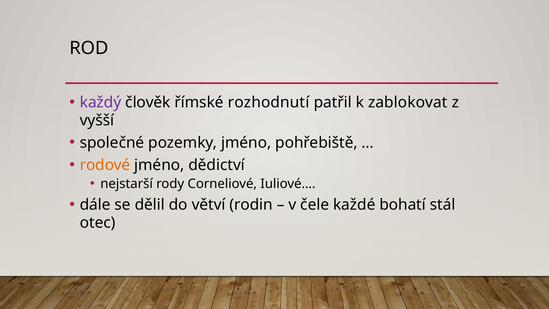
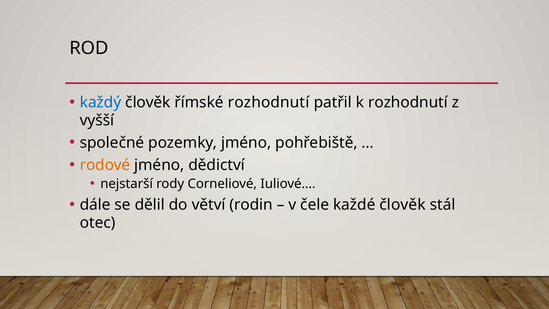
každý colour: purple -> blue (101, 102)
k zablokovat: zablokovat -> rozhodnutí (408, 102)
každé bohatí: bohatí -> člověk (403, 205)
